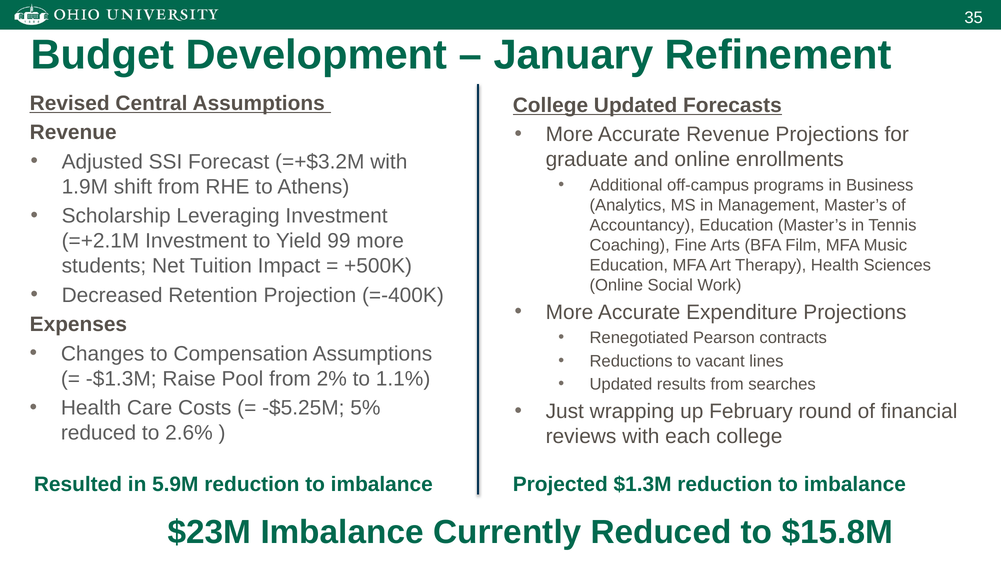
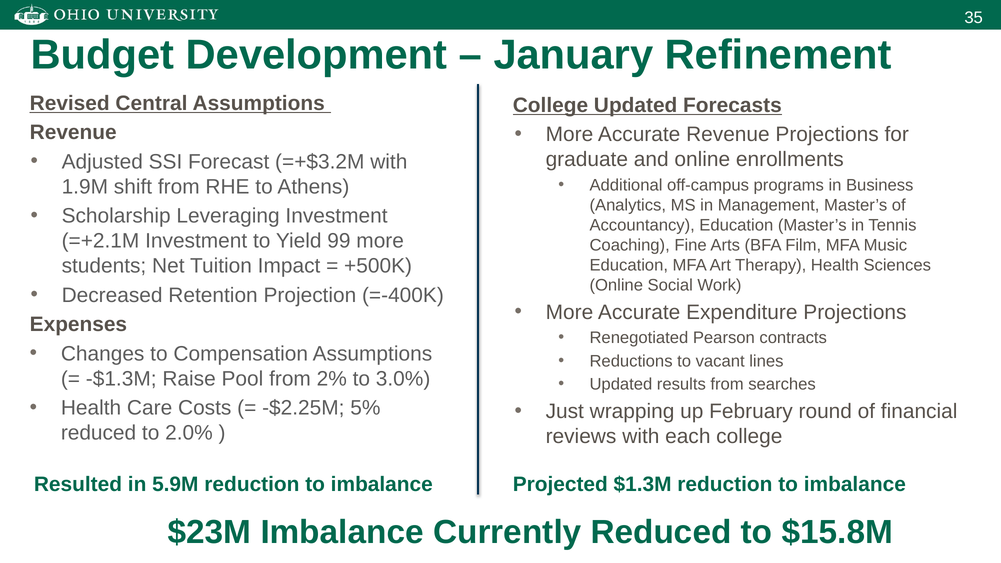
1.1%: 1.1% -> 3.0% (403, 379)
-$5.25M: -$5.25M -> -$2.25M (303, 408)
2.6%: 2.6% -> 2.0% (189, 433)
